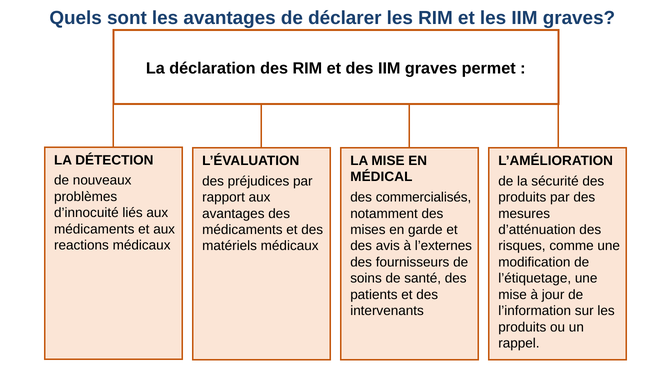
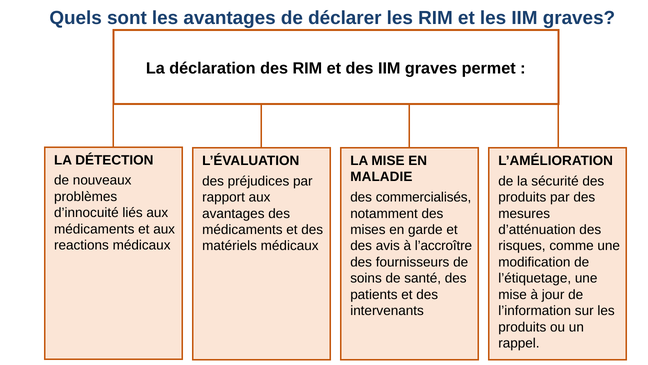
MÉDICAL: MÉDICAL -> MALADIE (381, 177)
l’externes: l’externes -> l’accroître (443, 246)
